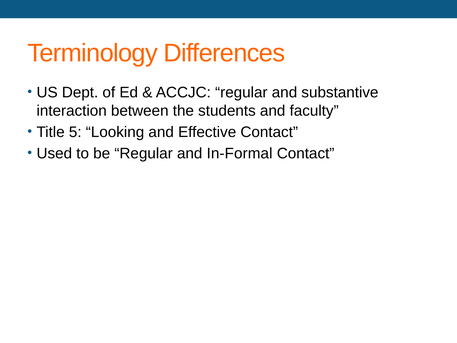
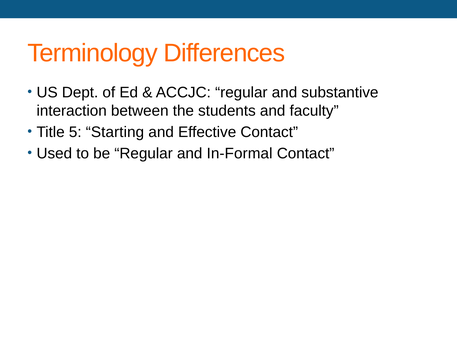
Looking: Looking -> Starting (115, 132)
